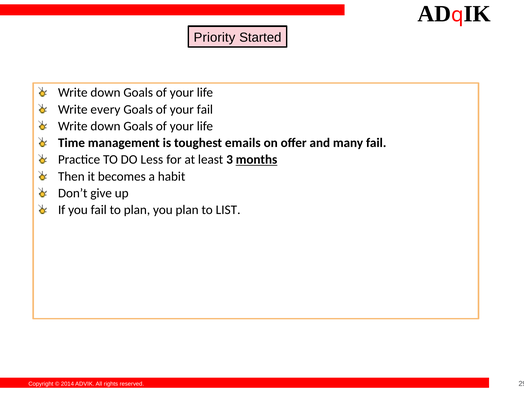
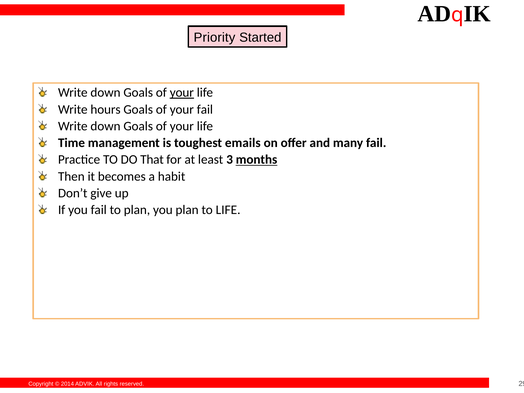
your underline: none -> present (182, 93)
every: every -> hours (106, 109)
Less: Less -> That (152, 160)
to LIST: LIST -> LIFE (228, 210)
